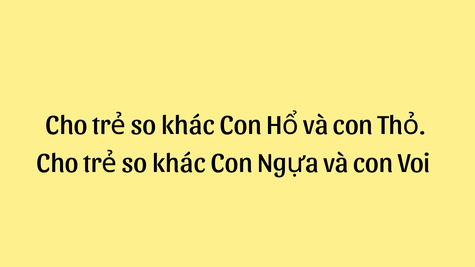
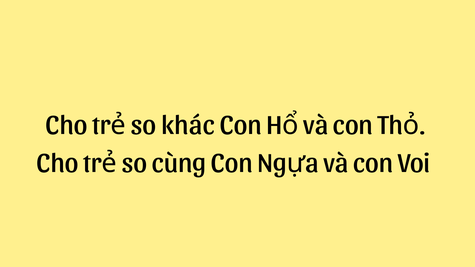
khác: khác -> cùng (179, 163)
